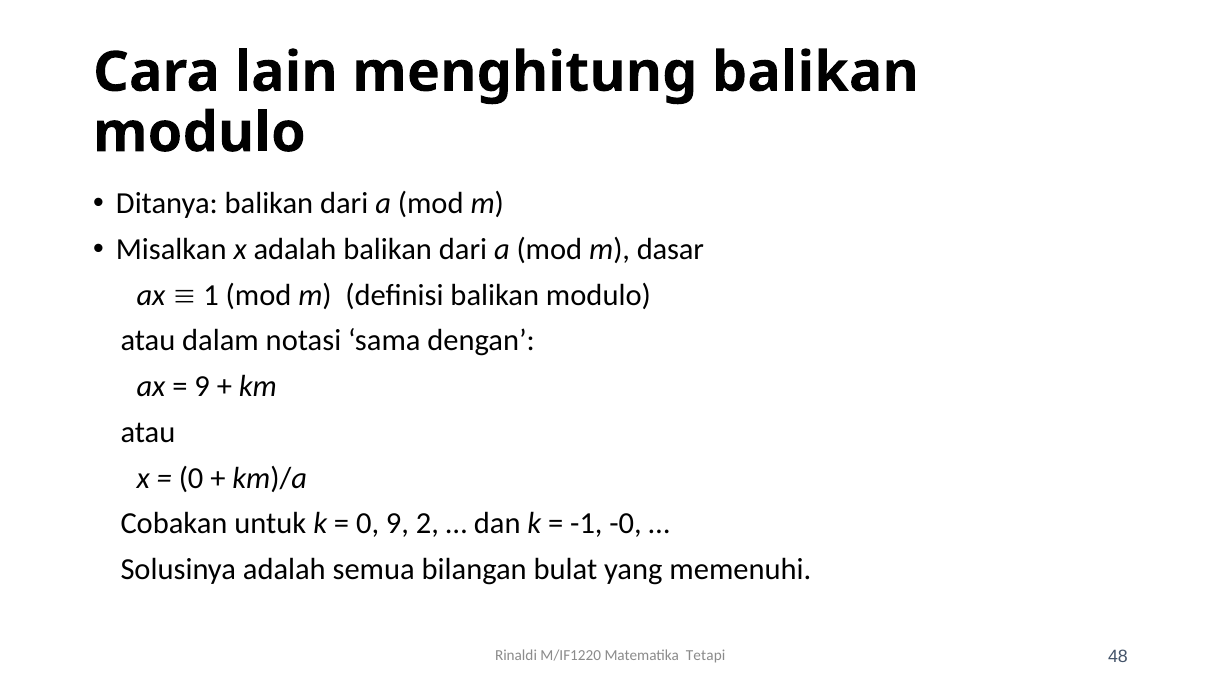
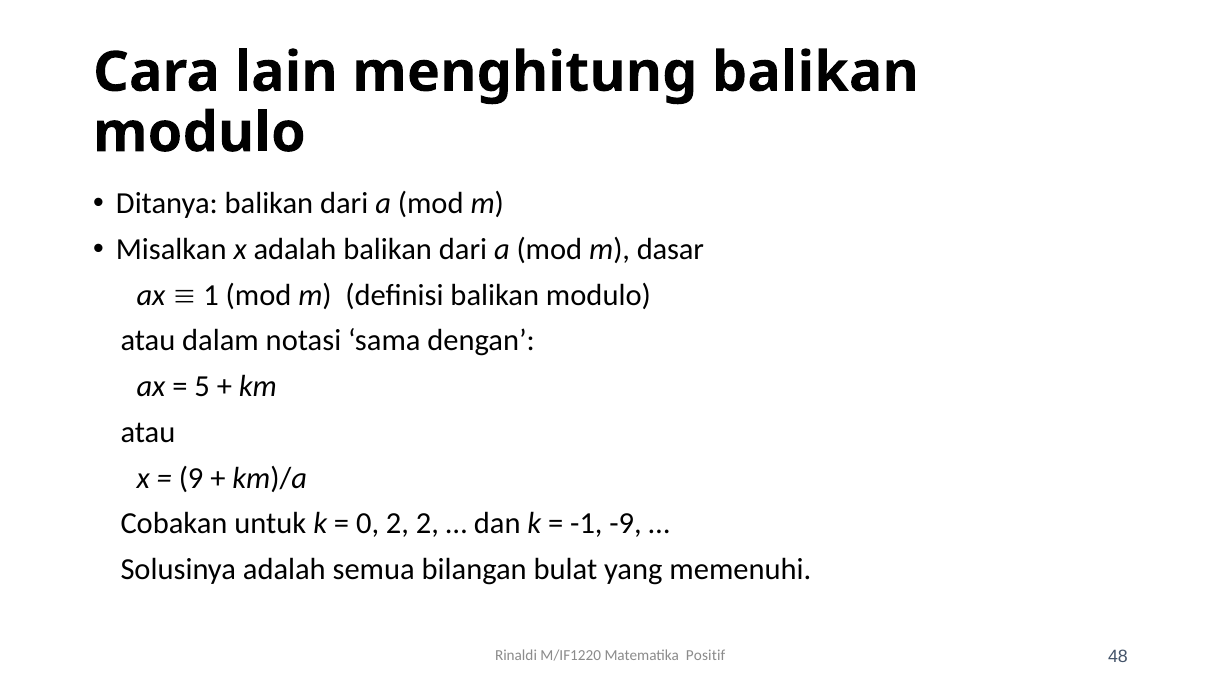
9: 9 -> 5 (202, 386)
0: 0 -> 9 (191, 478)
0 9: 9 -> 2 (397, 523)
-0: -0 -> -9 (626, 523)
Tetapi: Tetapi -> Positif (706, 656)
